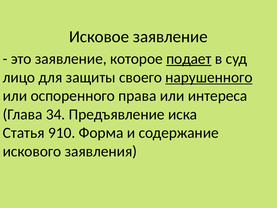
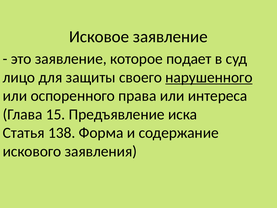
подает underline: present -> none (189, 59)
34: 34 -> 15 (56, 114)
910: 910 -> 138 (62, 133)
